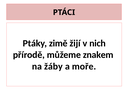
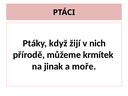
zimě: zimě -> když (58, 43)
znakem: znakem -> krmítek (98, 55)
žáby: žáby -> jinak (53, 66)
